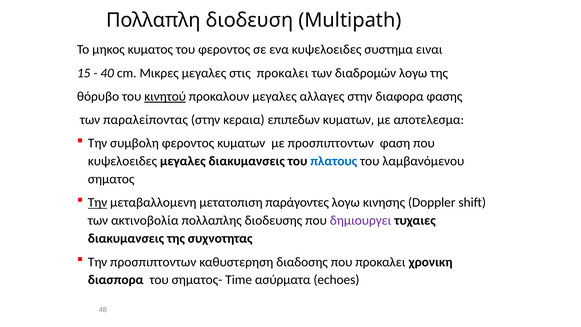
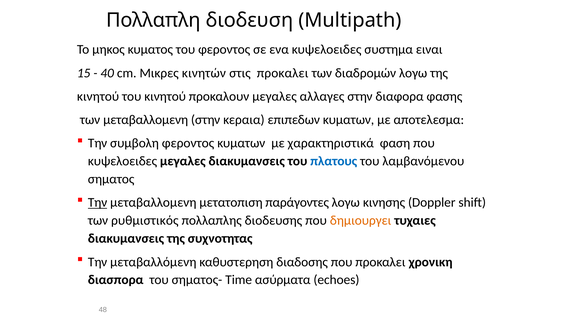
Μικρες μεγαλες: μεγαλες -> κινητών (204, 73)
θόρυβο: θόρυβο -> κινητού (98, 96)
κινητού underline: present -> none (165, 96)
των παραλείποντας: παραλείποντας -> μεταβαλλομενη (146, 120)
με προσπιπτοντων: προσπιπτοντων -> χαρακτηριστικά (331, 143)
ακτινοβολία: ακτινοβολία -> ρυθμιστικός (145, 220)
δημιουργει colour: purple -> orange (361, 220)
Την προσπιπτοντων: προσπιπτοντων -> μεταβαλλόμενη (153, 262)
